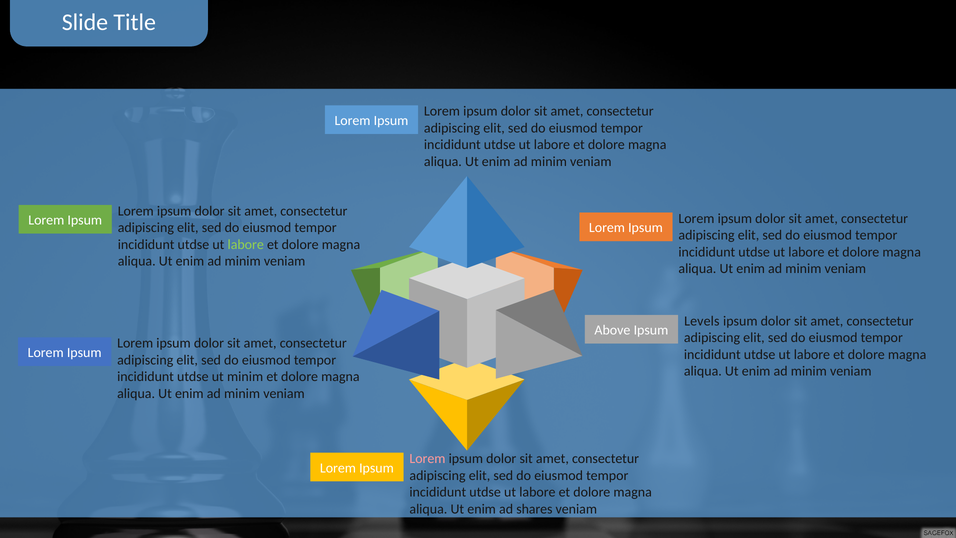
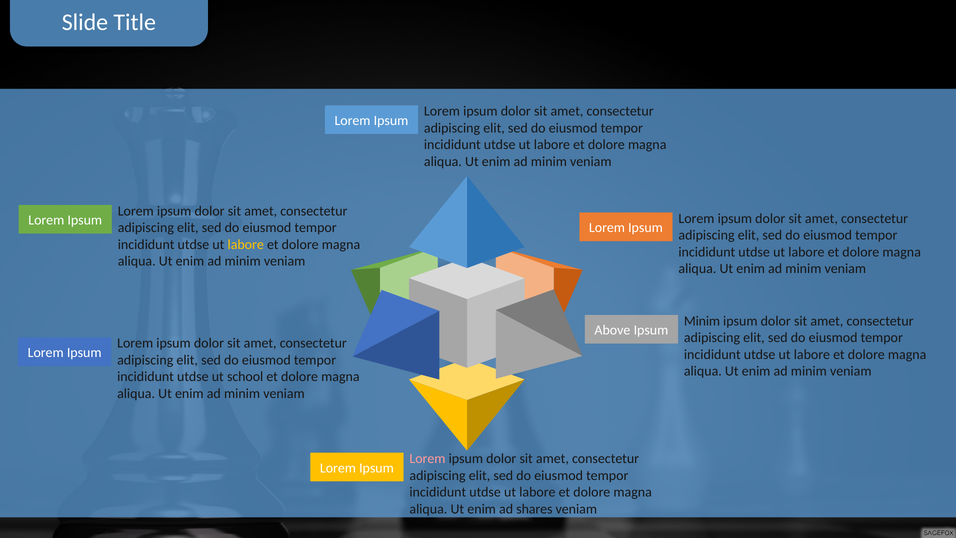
labore colour: light green -> yellow (246, 244)
Levels: Levels -> Minim (702, 321)
ut minim: minim -> school (245, 377)
